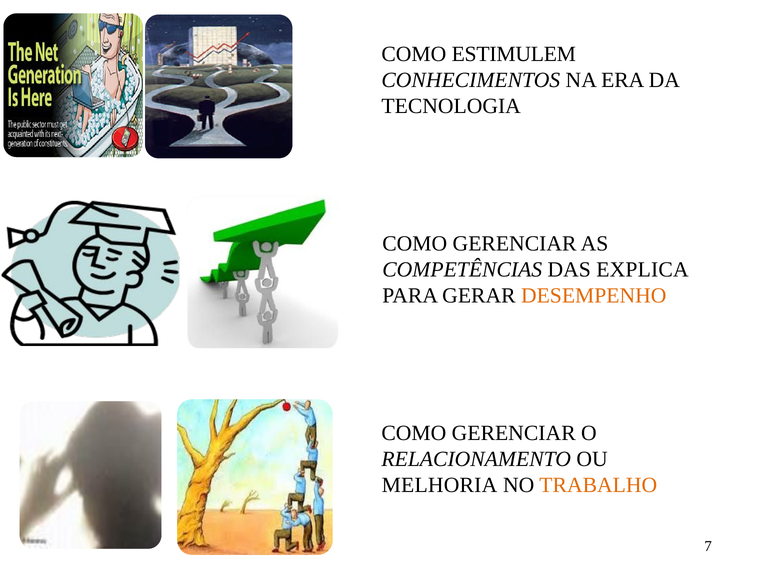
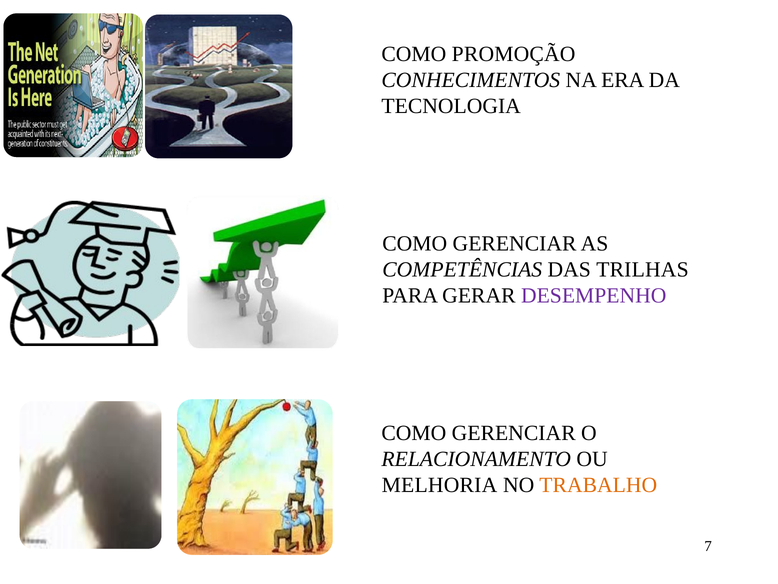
ESTIMULEM: ESTIMULEM -> PROMOÇÃO (514, 54)
EXPLICA: EXPLICA -> TRILHAS (642, 270)
DESEMPENHO colour: orange -> purple (594, 296)
